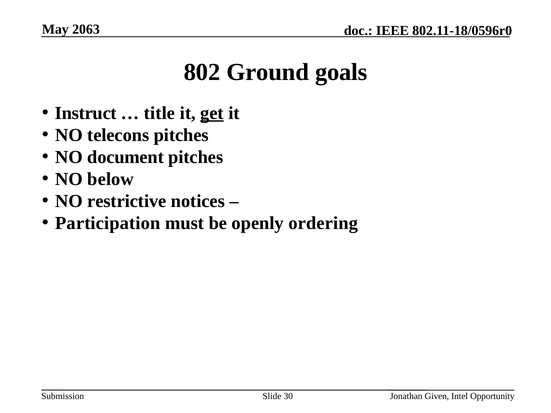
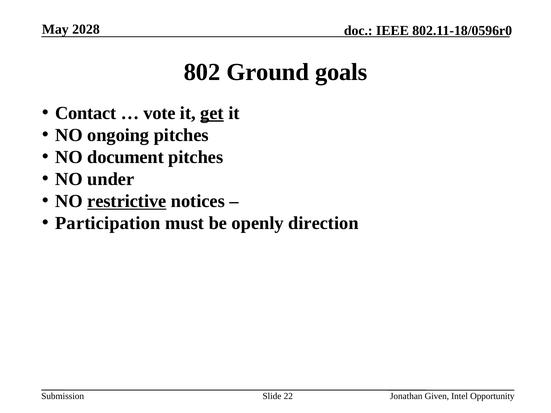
2063: 2063 -> 2028 (86, 29)
Instruct: Instruct -> Contact (86, 113)
title: title -> vote (160, 113)
telecons: telecons -> ongoing (118, 135)
below: below -> under (111, 179)
restrictive underline: none -> present (127, 201)
ordering: ordering -> direction (323, 223)
30: 30 -> 22 (288, 396)
